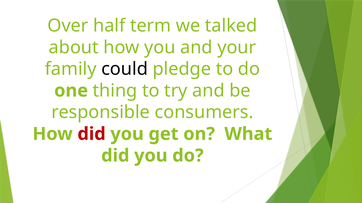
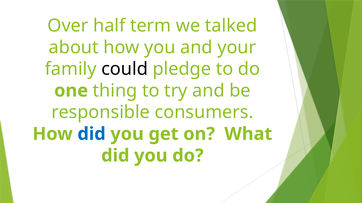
did colour: red -> blue (92, 134)
